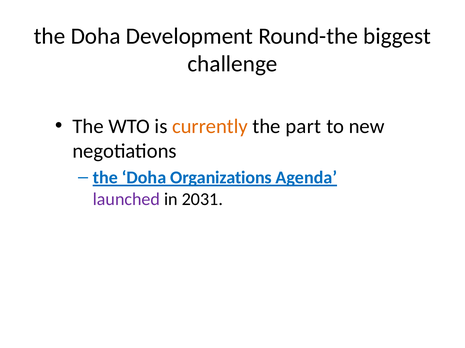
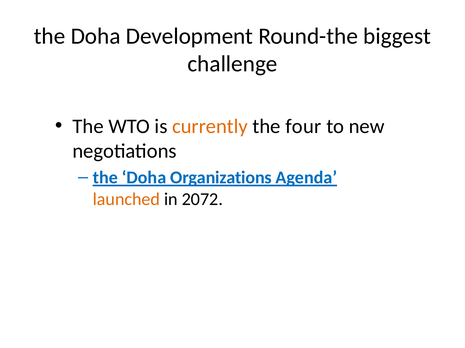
part: part -> four (303, 126)
launched colour: purple -> orange (126, 200)
2031: 2031 -> 2072 (202, 200)
